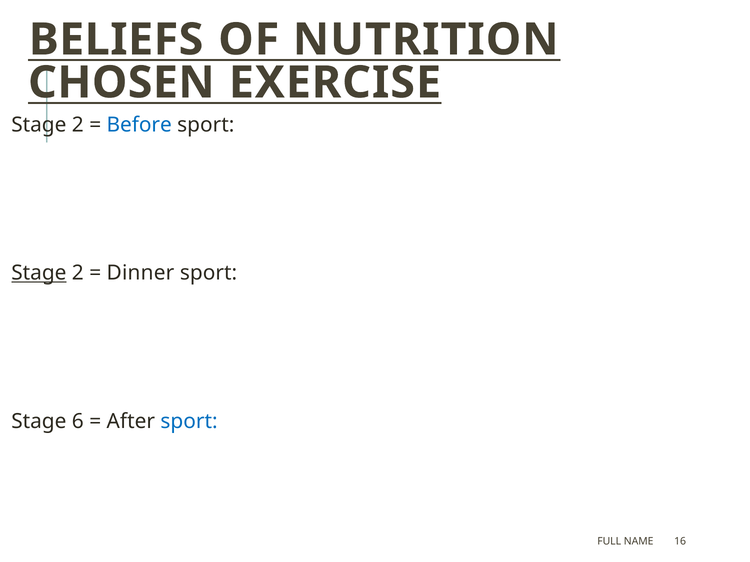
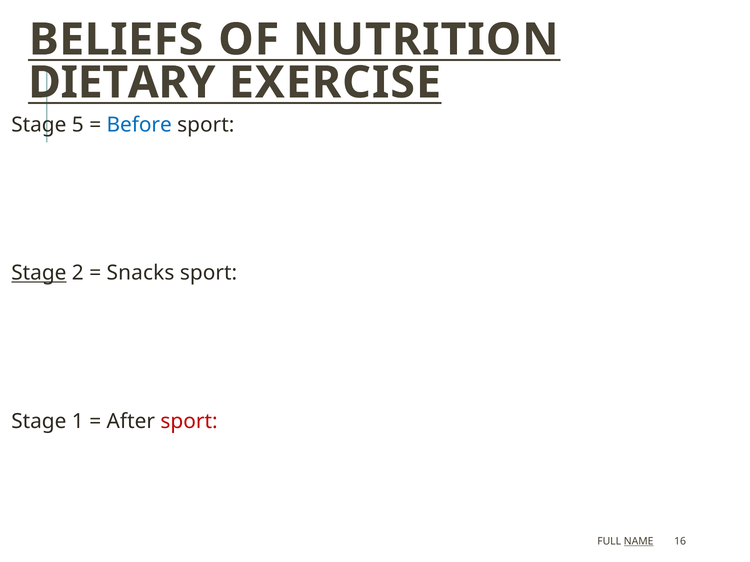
CHOSEN: CHOSEN -> DIETARY (122, 83)
2: 2 -> 5 (78, 125)
Dinner: Dinner -> Snacks (141, 273)
6: 6 -> 1 (78, 422)
sport colour: blue -> red (189, 422)
NAME underline: none -> present (639, 542)
